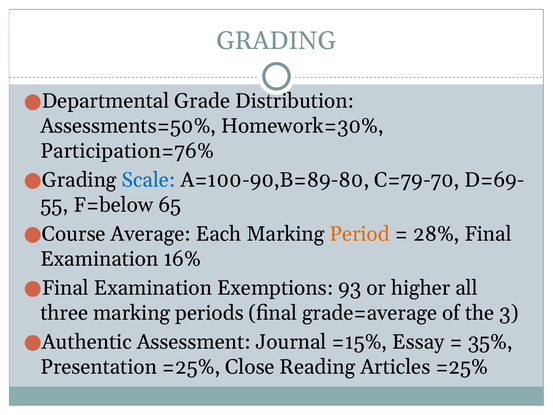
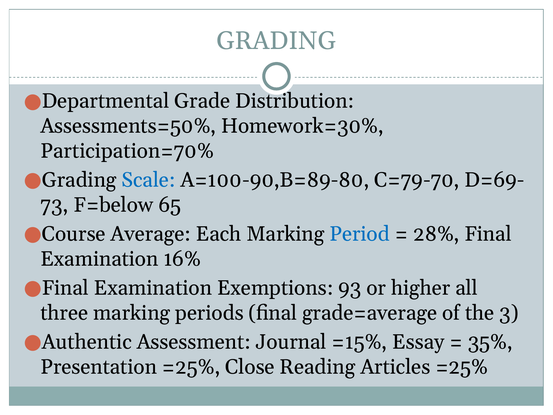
Participation=76%: Participation=76% -> Participation=70% (127, 151)
55: 55 -> 73 (54, 205)
Period colour: orange -> blue (360, 234)
